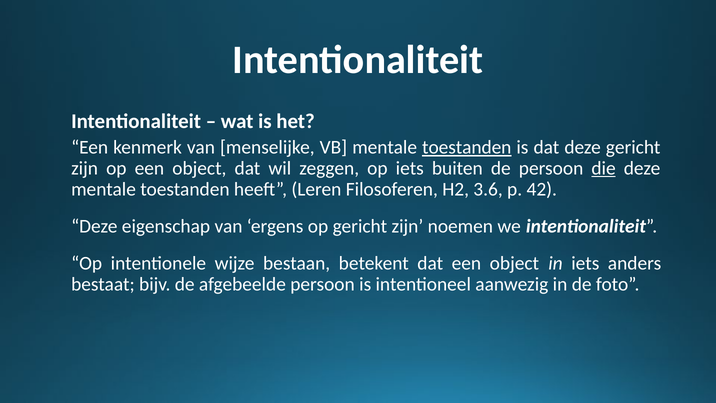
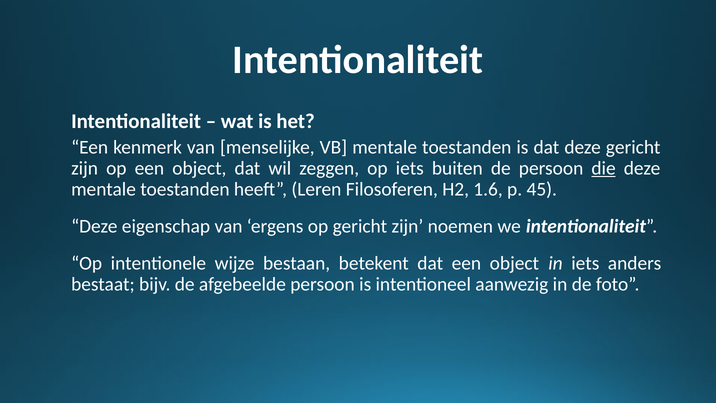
toestanden underline: present -> none (467, 147)
3.6: 3.6 -> 1.6 (488, 189)
42: 42 -> 45 (542, 189)
